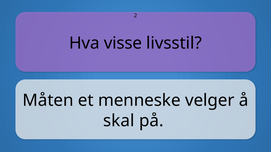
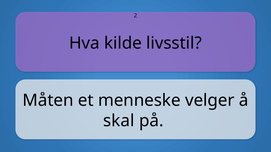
visse: visse -> kilde (123, 43)
